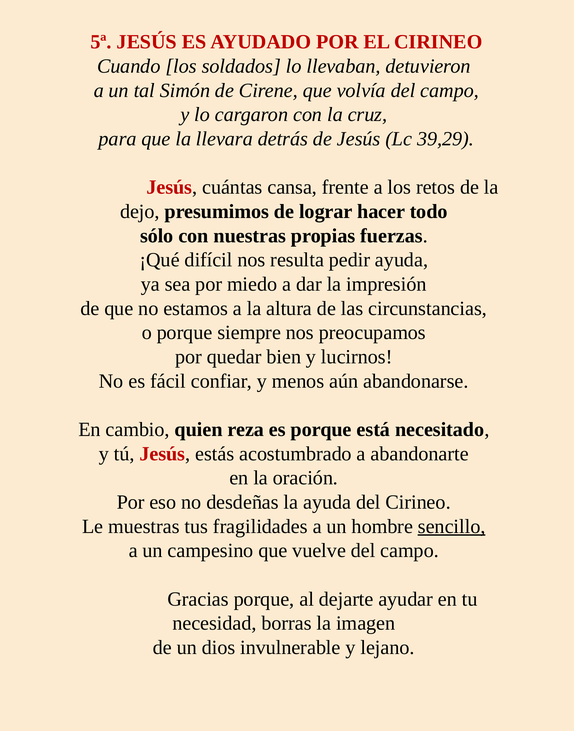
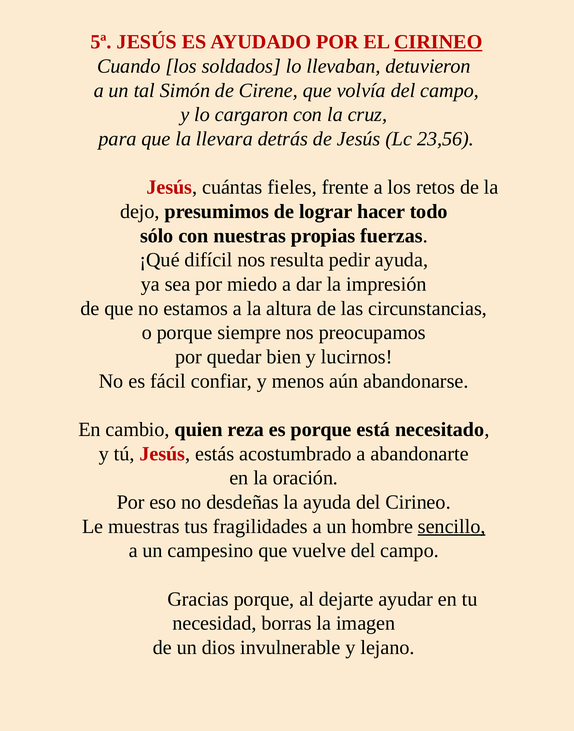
CIRINEO underline: none -> present (438, 42)
39,29: 39,29 -> 23,56 (445, 139)
cansa: cansa -> fieles (292, 187)
